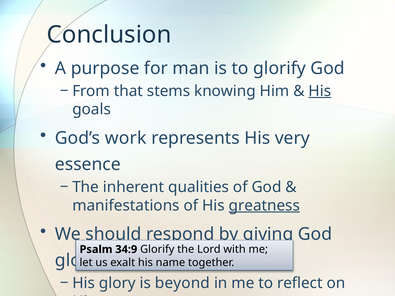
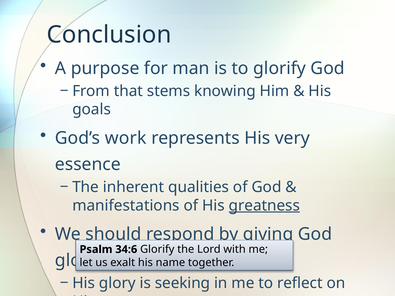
His underline: present -> none (320, 91)
34:9: 34:9 -> 34:6 (126, 250)
beyond: beyond -> seeking (183, 283)
